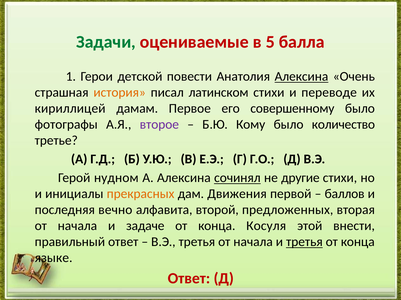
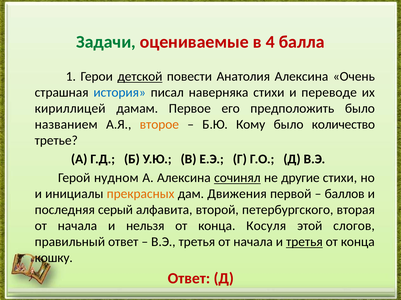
5: 5 -> 4 (270, 42)
детской underline: none -> present (140, 77)
Алексина underline: present -> none (301, 77)
история colour: orange -> blue (120, 93)
латинском: латинском -> наверняка (219, 93)
совершенному: совершенному -> предположить (292, 109)
фотографы: фотографы -> названием (66, 125)
второе colour: purple -> orange (159, 125)
вечно: вечно -> серый (115, 210)
предложенных: предложенных -> петербургского (288, 210)
задаче: задаче -> нельзя (145, 226)
внести: внести -> слогов (354, 226)
языке: языке -> кошку (54, 259)
